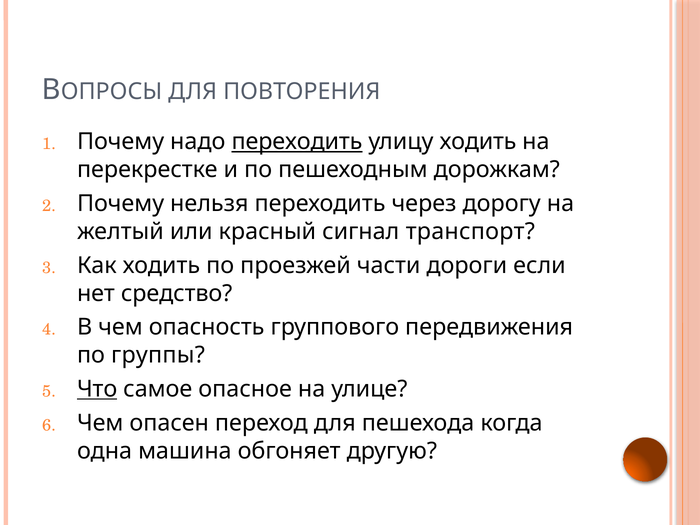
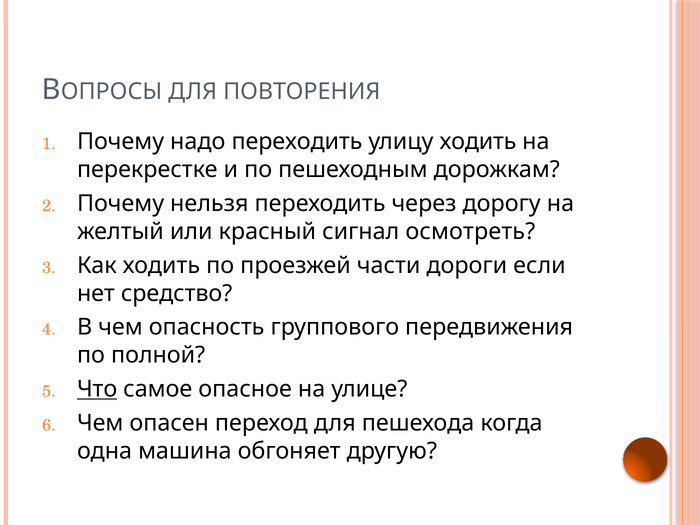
переходить underline: present -> none (297, 142)
транспорт: транспорт -> осмотреть (470, 231)
группы: группы -> полной (158, 355)
